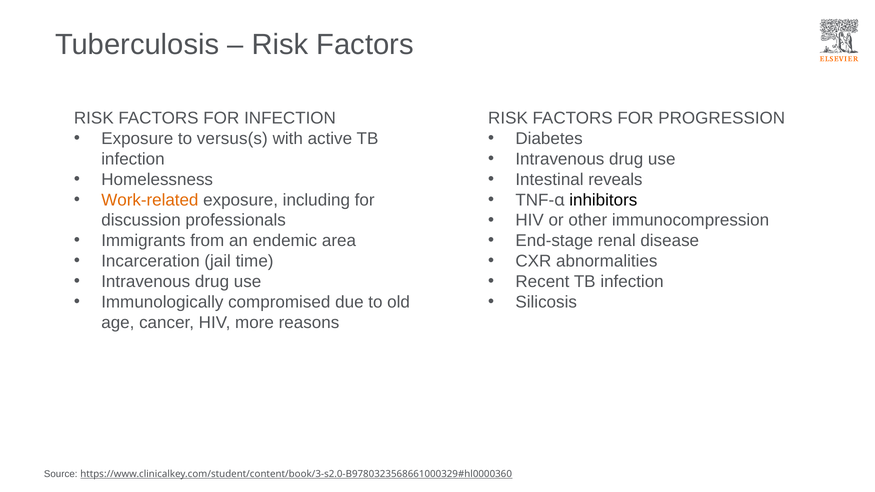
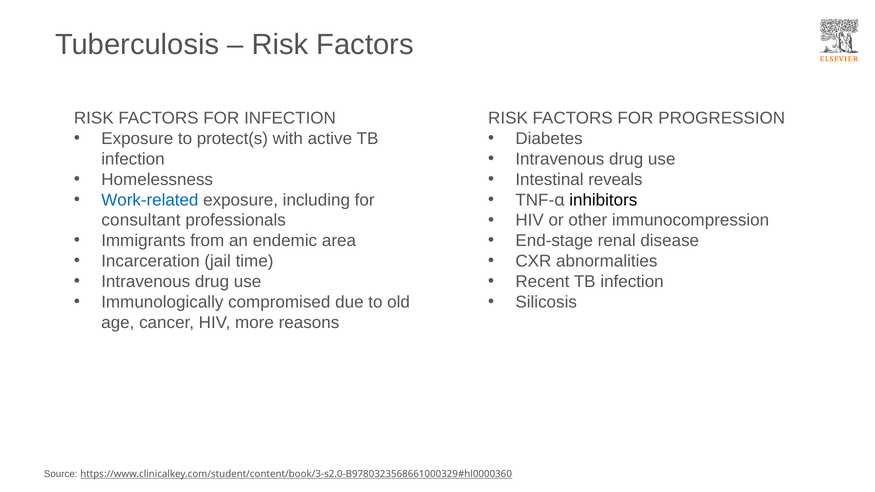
versus(s: versus(s -> protect(s (232, 139)
Work-related colour: orange -> blue (150, 200)
discussion: discussion -> consultant (141, 220)
